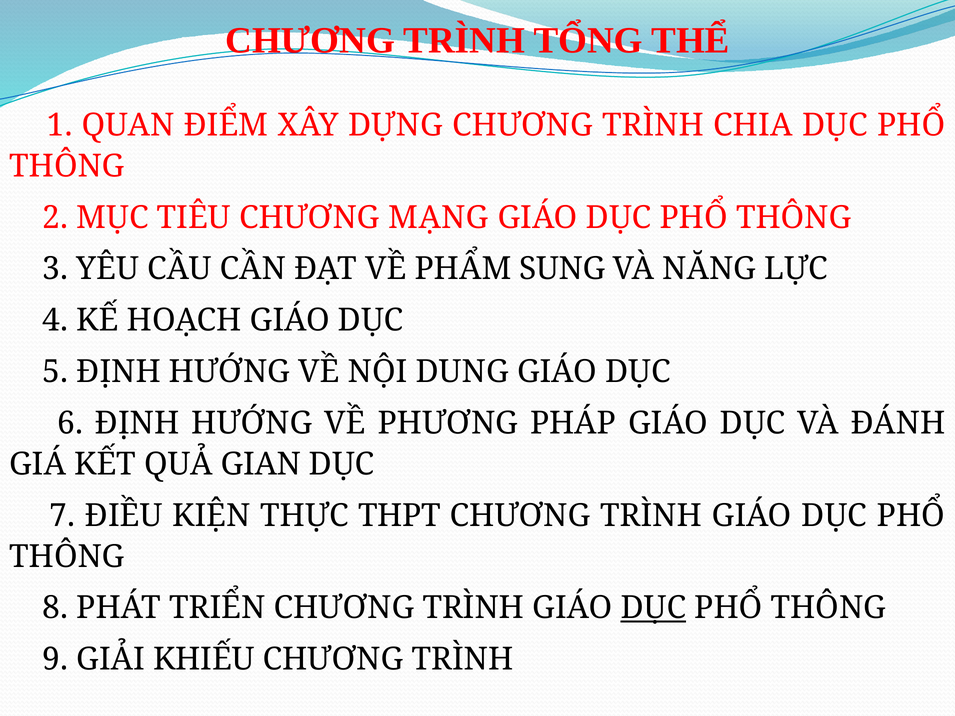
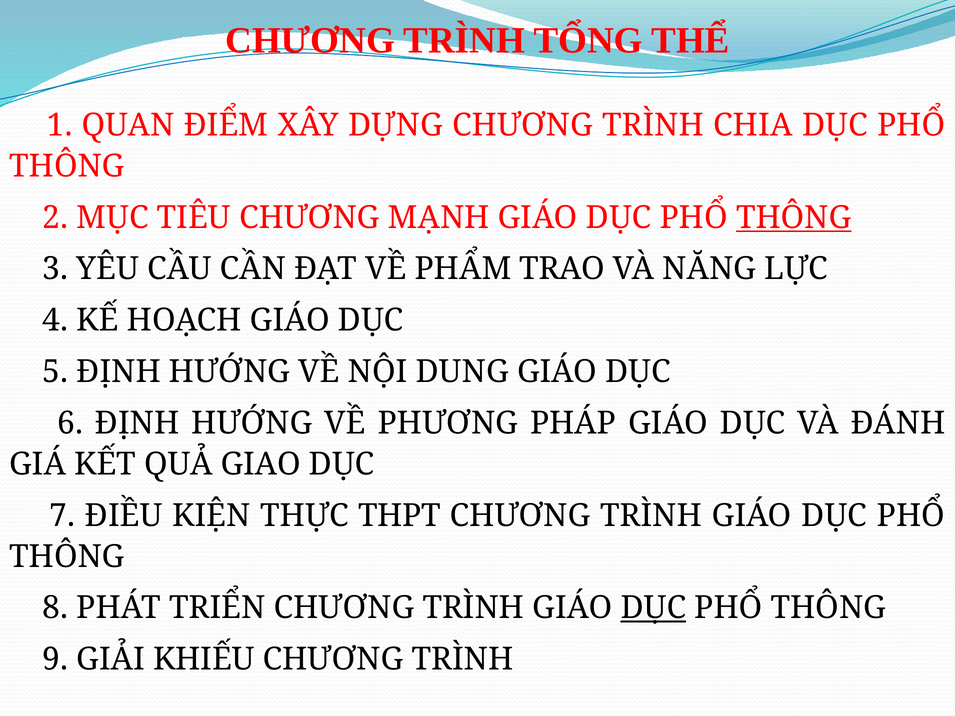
MẠNG: MẠNG -> MẠNH (439, 218)
THÔNG underline: none -> present (794, 218)
SUNG: SUNG -> TRAO (562, 269)
GIAN: GIAN -> GIAO (261, 464)
